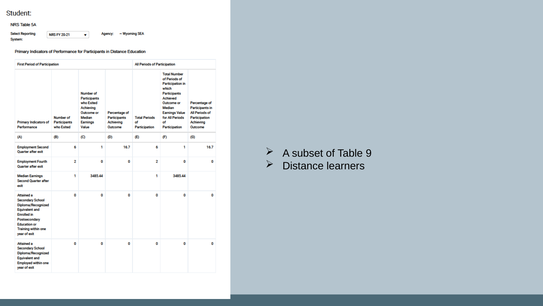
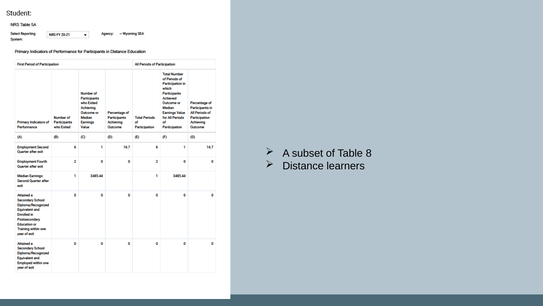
9: 9 -> 8 (369, 153)
